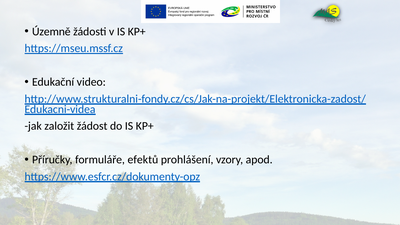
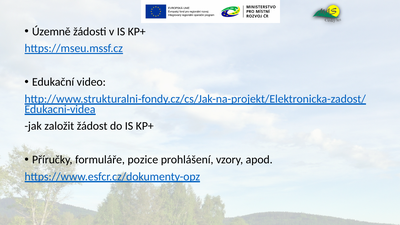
efektů: efektů -> pozice (143, 160)
